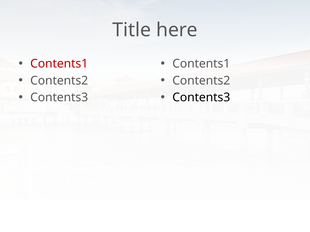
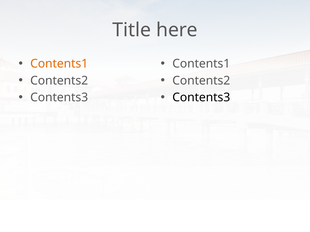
Contents1 colour: red -> orange (59, 64)
